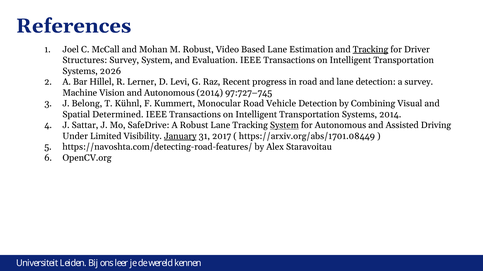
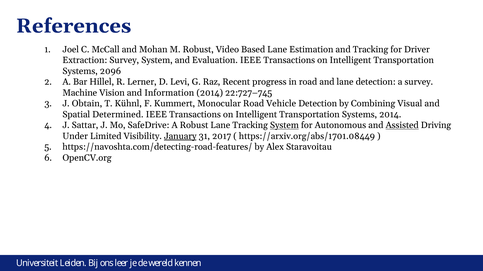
Tracking underline: present -> none (370, 50)
Structures: Structures -> Extraction (85, 60)
2026: 2026 -> 2096 (110, 71)
and Autonomous: Autonomous -> Information (169, 93)
97:727–745: 97:727–745 -> 22:727–745 (249, 93)
Belong: Belong -> Obtain (87, 104)
Assisted underline: none -> present (402, 126)
